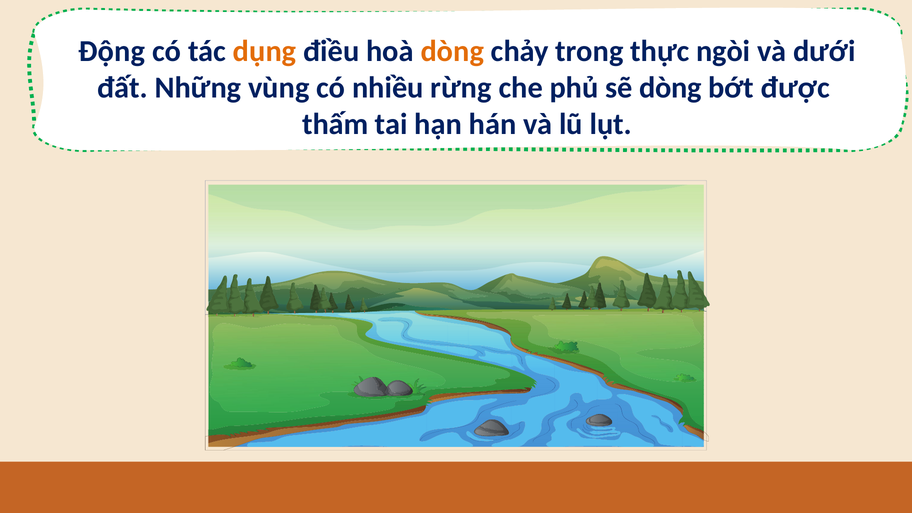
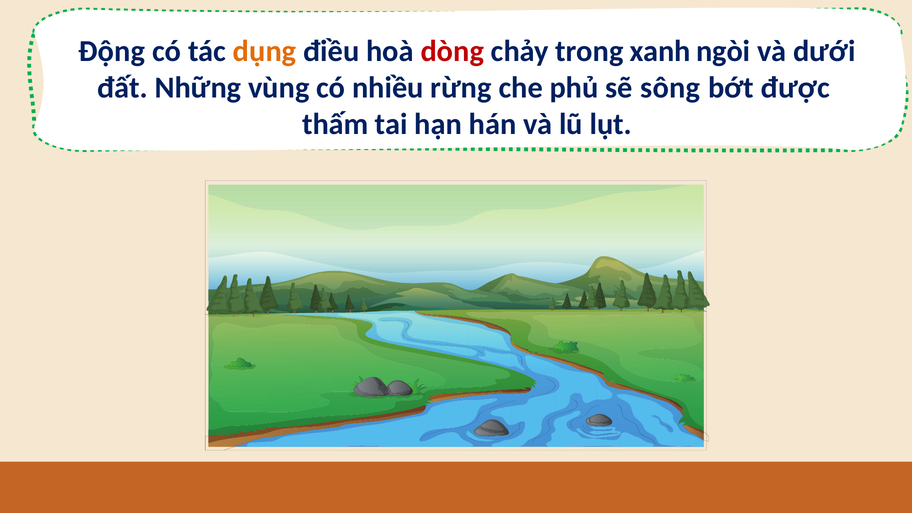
dòng colour: orange -> red (452, 51)
thực: thực -> xanh (660, 51)
sẽ dòng: dòng -> sông (670, 88)
